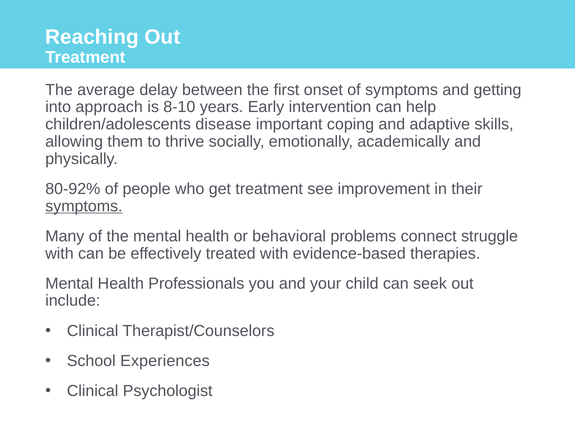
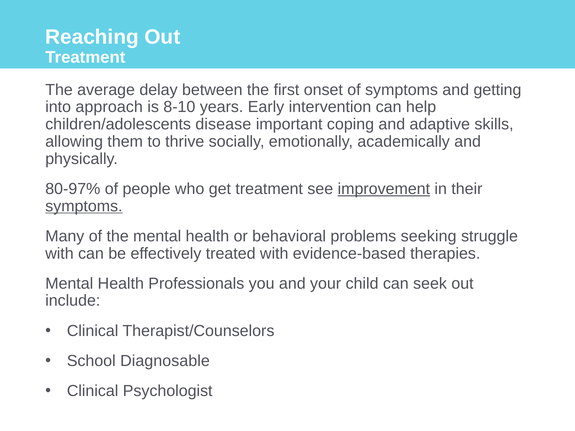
80-92%: 80-92% -> 80-97% (73, 189)
improvement underline: none -> present (384, 189)
connect: connect -> seeking (429, 236)
Experiences: Experiences -> Diagnosable (165, 361)
